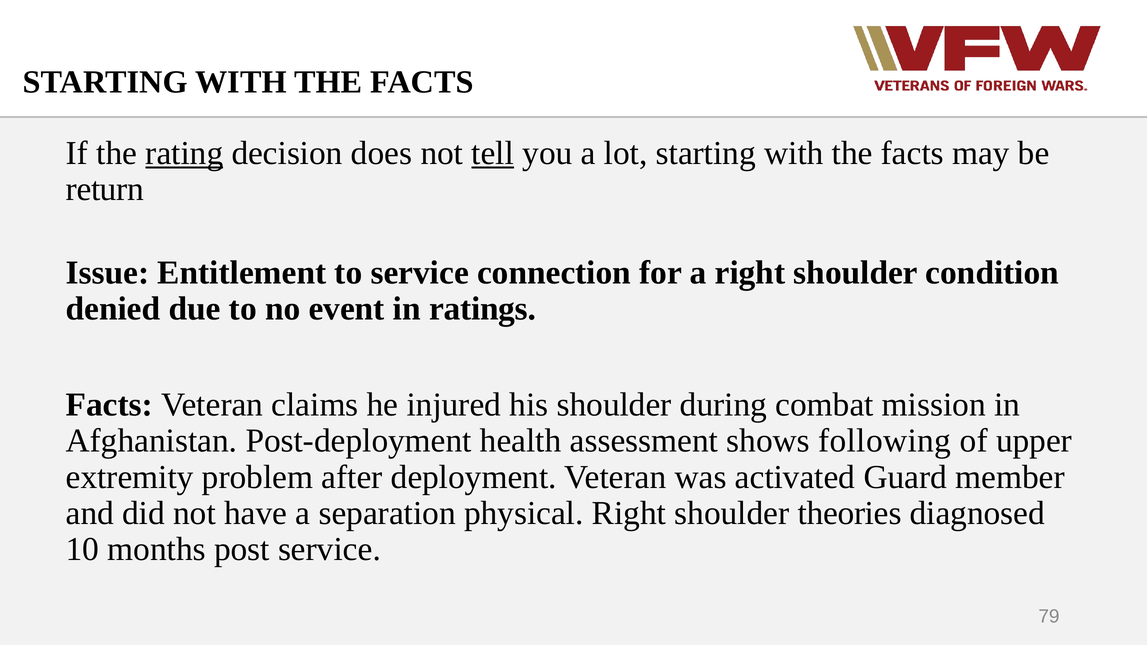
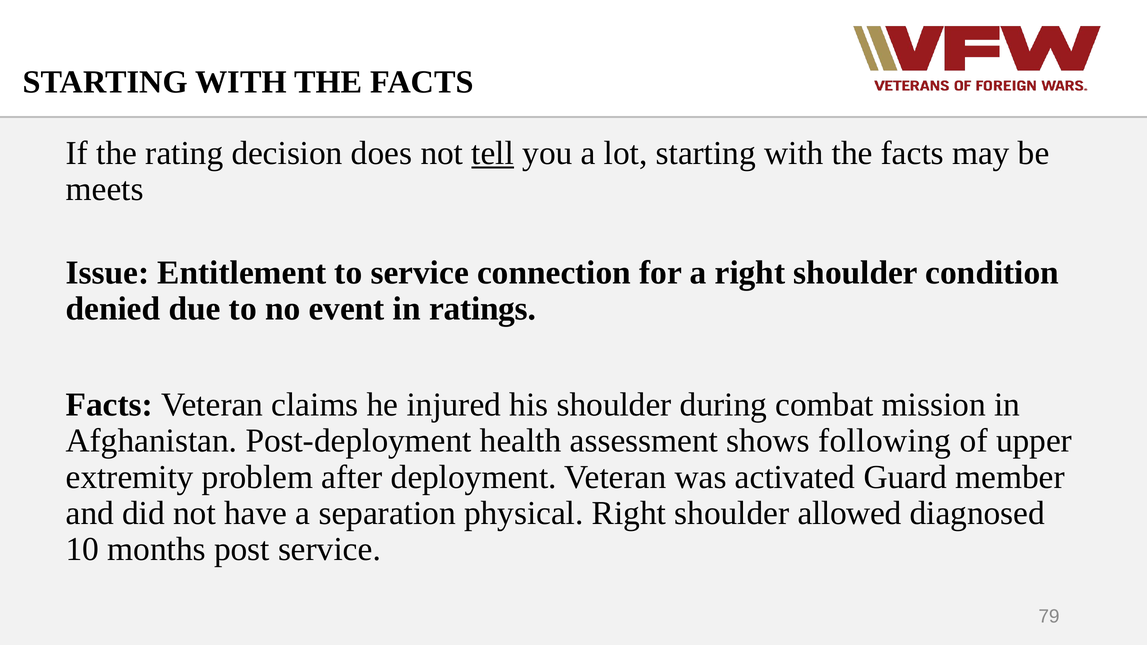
rating underline: present -> none (184, 153)
return: return -> meets (105, 189)
theories: theories -> allowed (850, 513)
